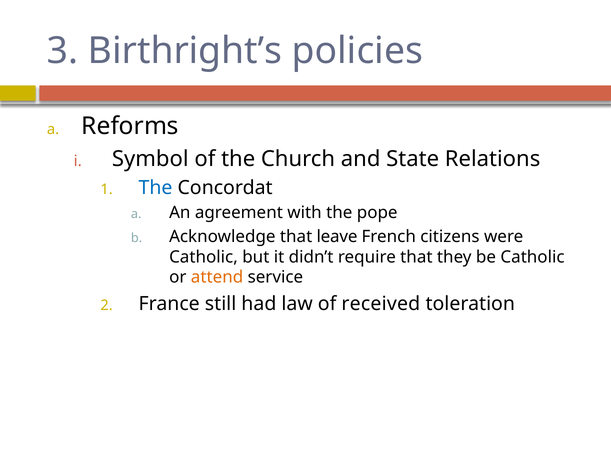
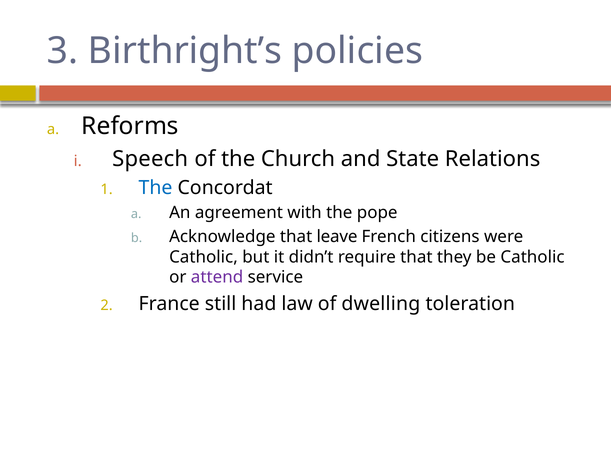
Symbol: Symbol -> Speech (150, 159)
attend colour: orange -> purple (217, 278)
received: received -> dwelling (381, 304)
